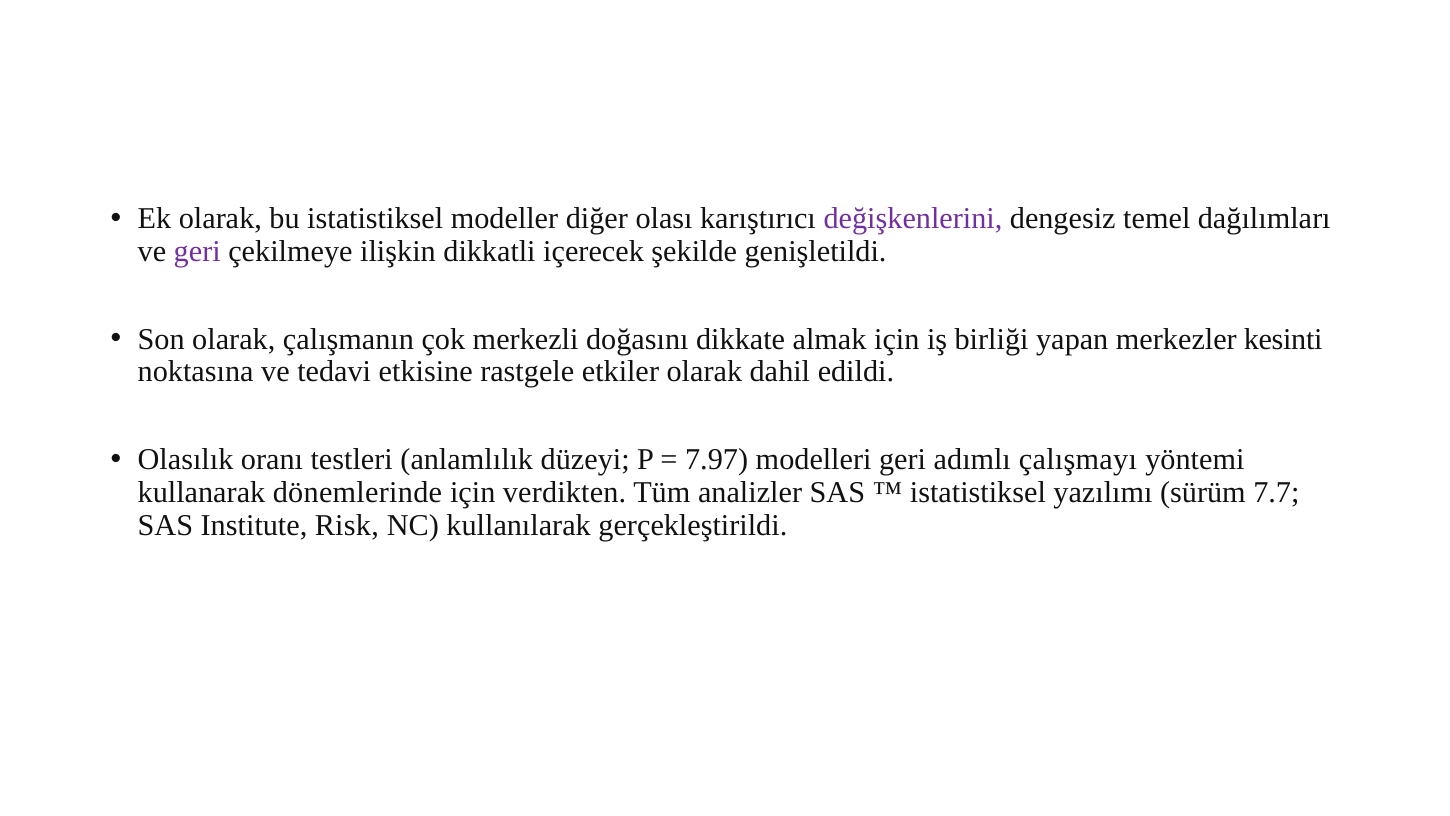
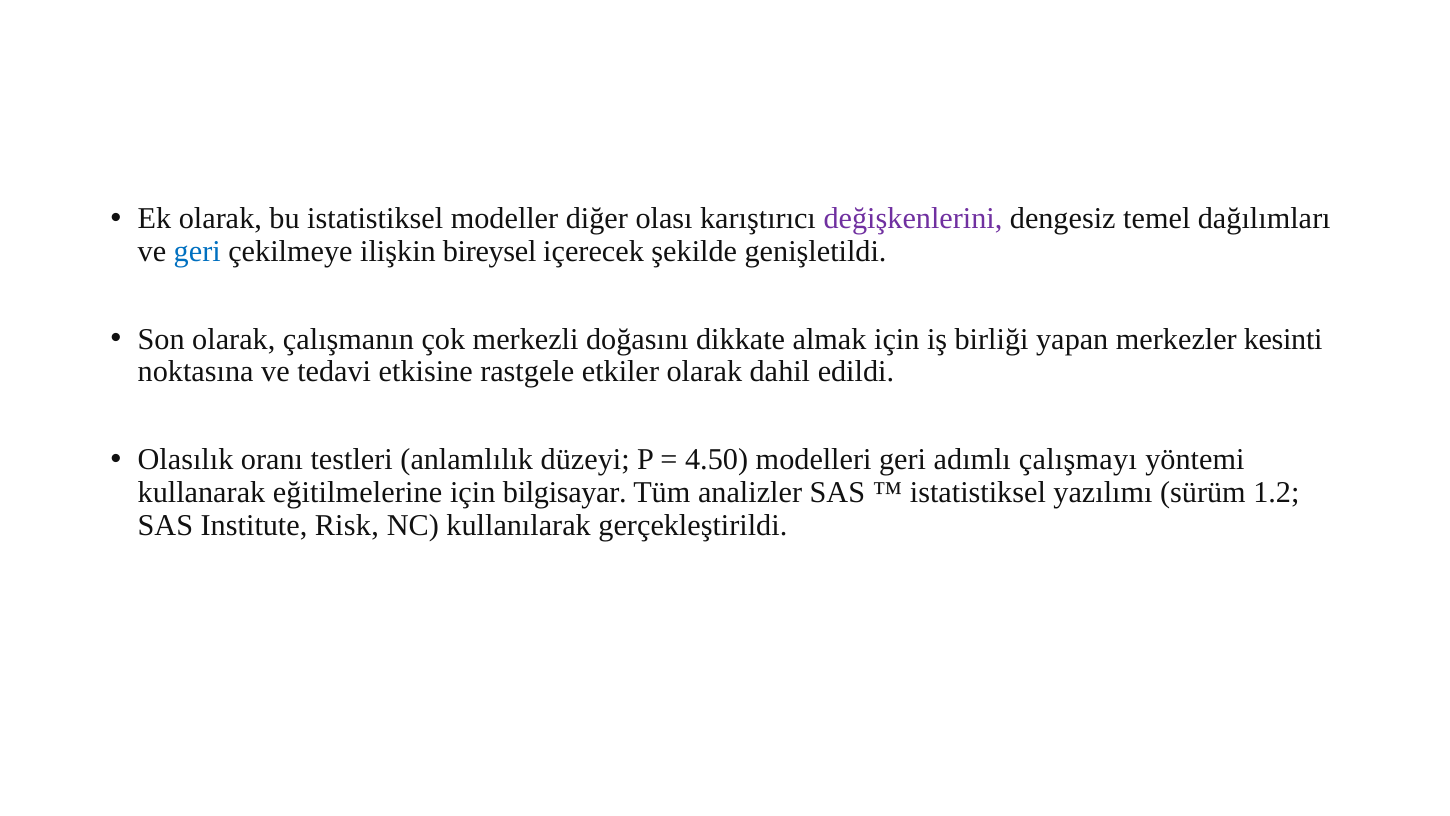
geri colour: purple -> blue (197, 251)
dikkatli: dikkatli -> bireysel (490, 251)
7.97: 7.97 -> 4.50 (717, 460)
dönemlerinde: dönemlerinde -> eğitilmelerine (358, 492)
verdikten: verdikten -> bilgisayar (565, 492)
7.7: 7.7 -> 1.2 (1276, 492)
